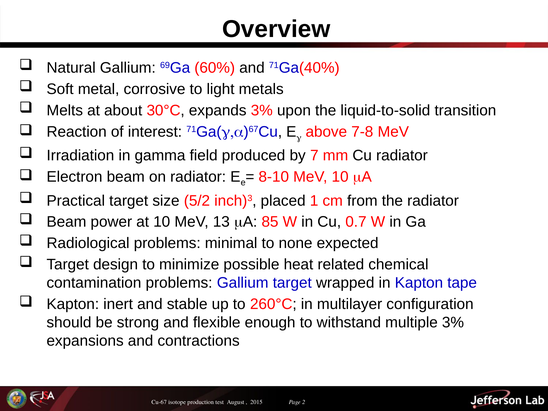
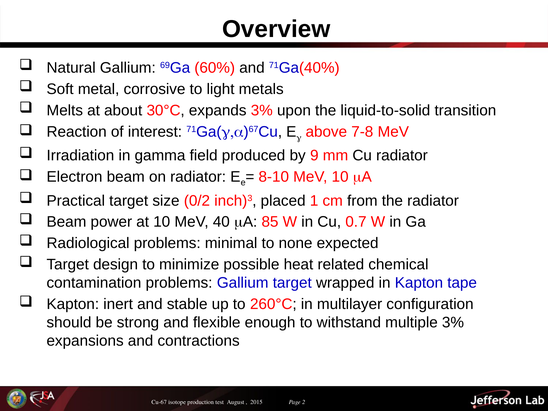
7: 7 -> 9 (314, 156)
5/2: 5/2 -> 0/2 (197, 201)
13: 13 -> 40 (221, 222)
